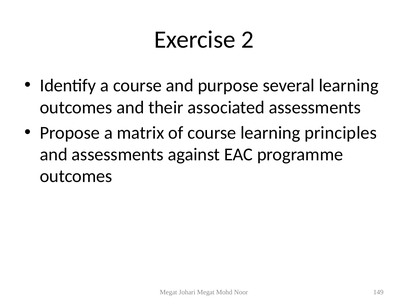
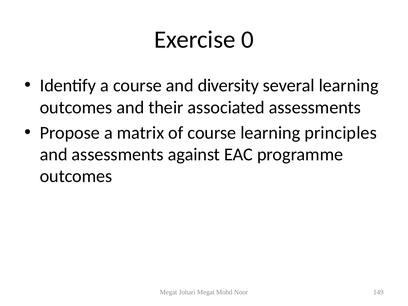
2: 2 -> 0 (247, 39)
purpose: purpose -> diversity (228, 86)
